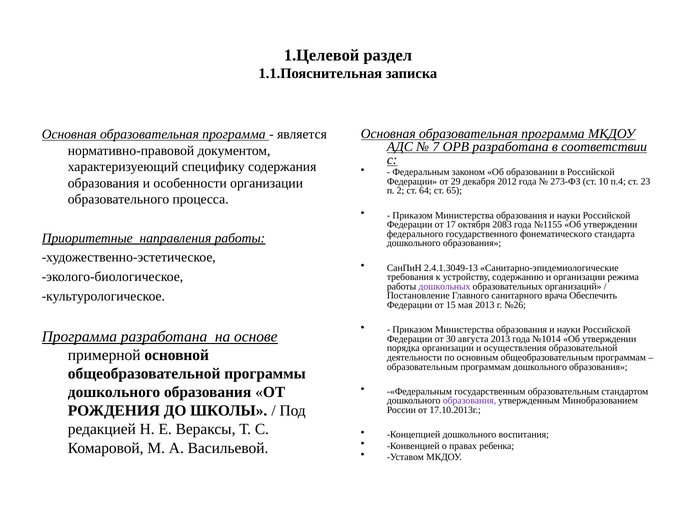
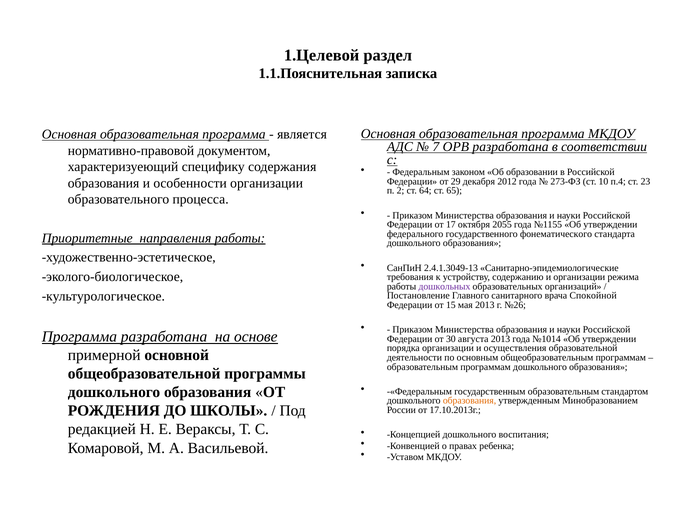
2083: 2083 -> 2055 (502, 225)
Обеспечить: Обеспечить -> Спокойной (593, 296)
образования colour: purple -> orange (470, 401)
